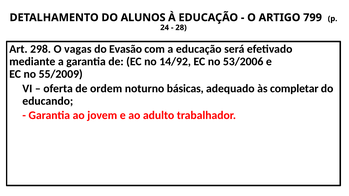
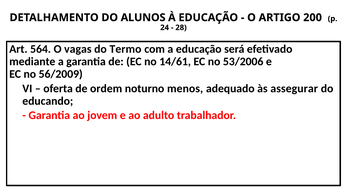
799: 799 -> 200 (313, 18)
298: 298 -> 564 (41, 49)
Evasão: Evasão -> Termo (125, 49)
14/92: 14/92 -> 14/61 (175, 62)
55/2009: 55/2009 -> 56/2009 (61, 74)
básicas: básicas -> menos (185, 89)
completar: completar -> assegurar (294, 89)
